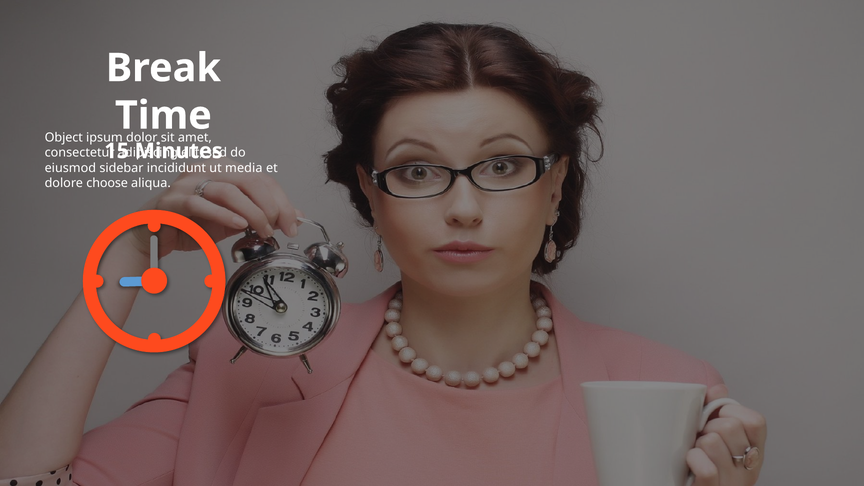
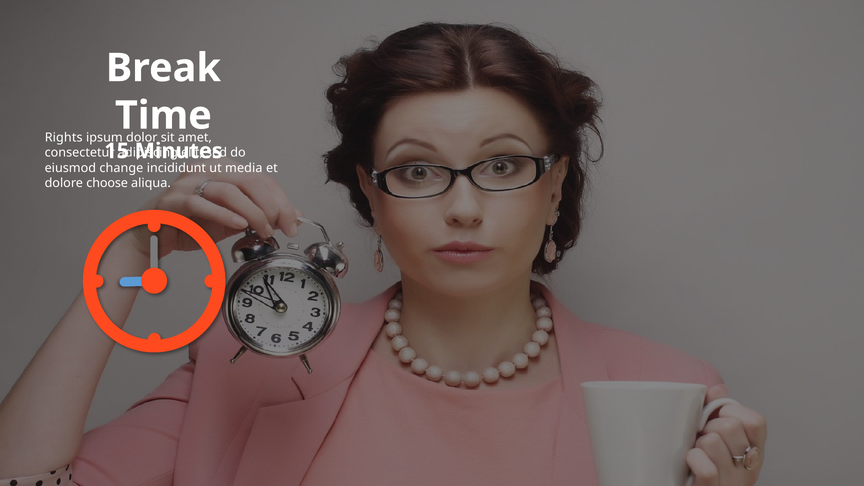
Object: Object -> Rights (64, 138)
sidebar: sidebar -> change (121, 168)
